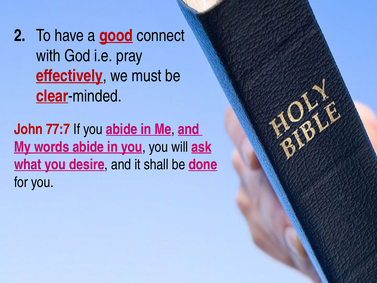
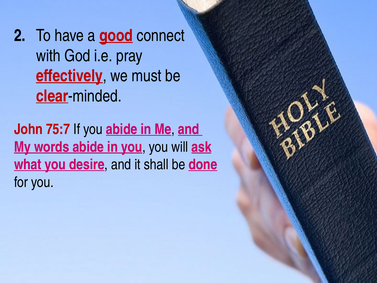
77:7: 77:7 -> 75:7 (58, 129)
